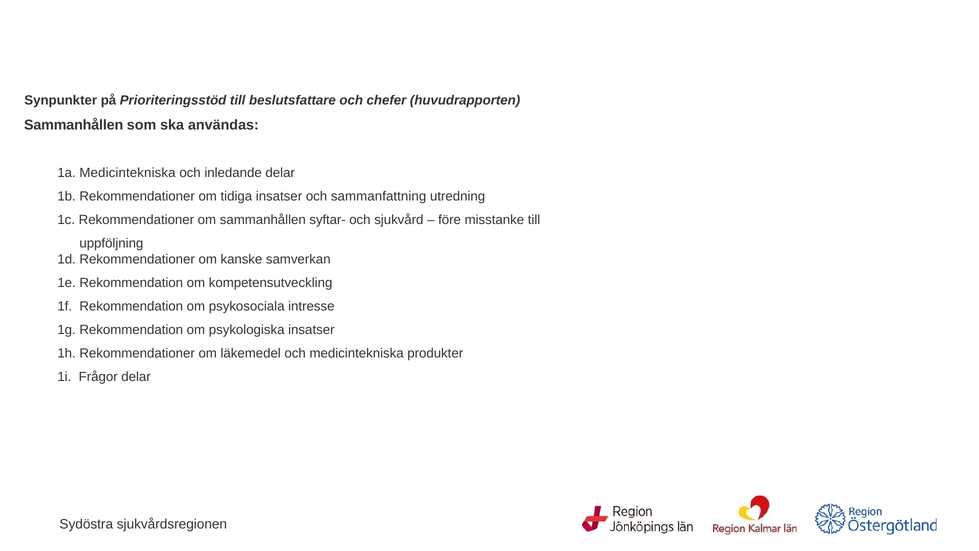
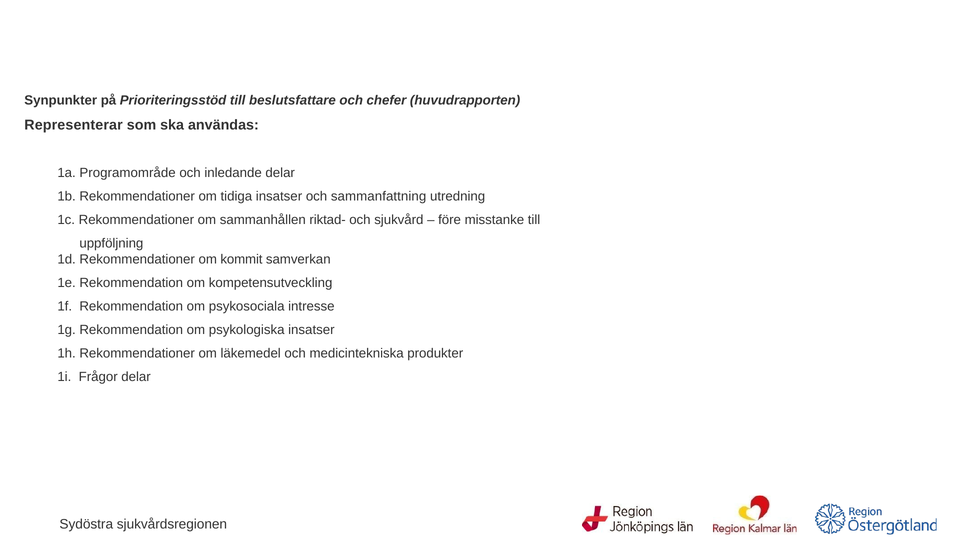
Sammanhållen: Sammanhållen -> Representerar (74, 125)
1a Medicintekniska: Medicintekniska -> Programområde (128, 173)
syftar-: syftar- -> riktad- (328, 220)
kanske: kanske -> kommit (241, 259)
